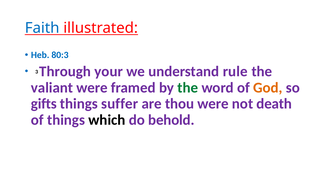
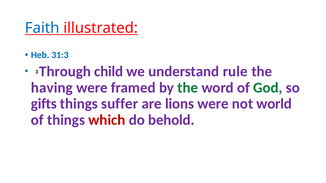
80:3: 80:3 -> 31:3 (60, 55)
your: your -> child (109, 72)
valiant: valiant -> having (52, 88)
God colour: orange -> green (268, 88)
thou: thou -> lions (180, 104)
death: death -> world (274, 104)
which colour: black -> red (107, 120)
